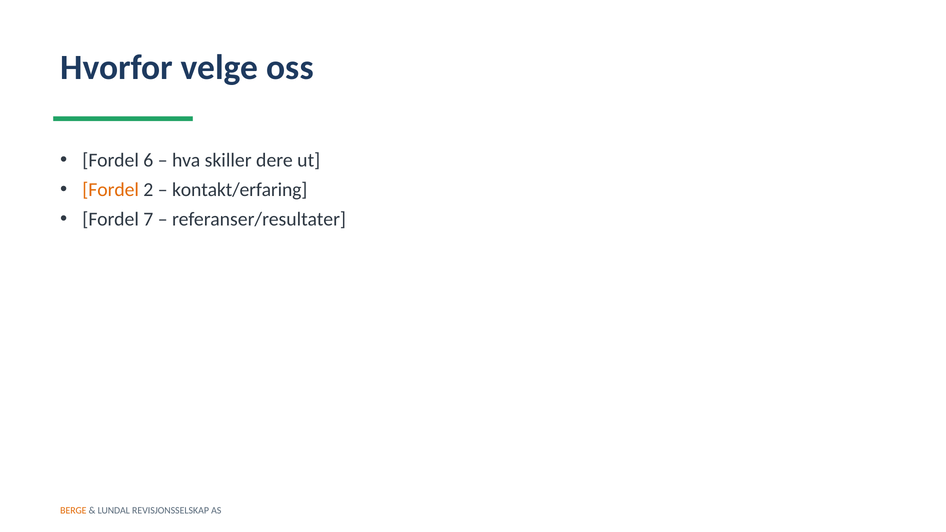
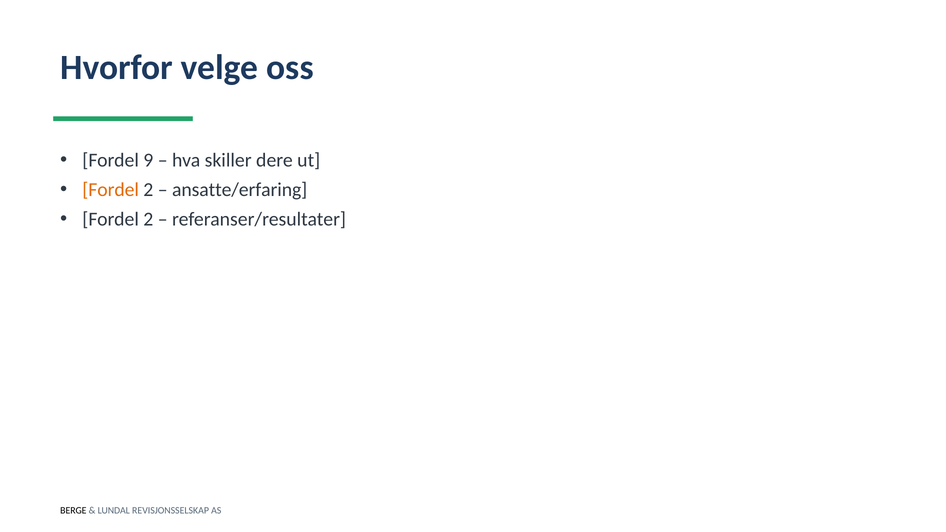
6: 6 -> 9 (148, 160)
kontakt/erfaring: kontakt/erfaring -> ansatte/erfaring (240, 190)
7: 7 -> 2 (148, 219)
BERGE colour: orange -> black (73, 511)
